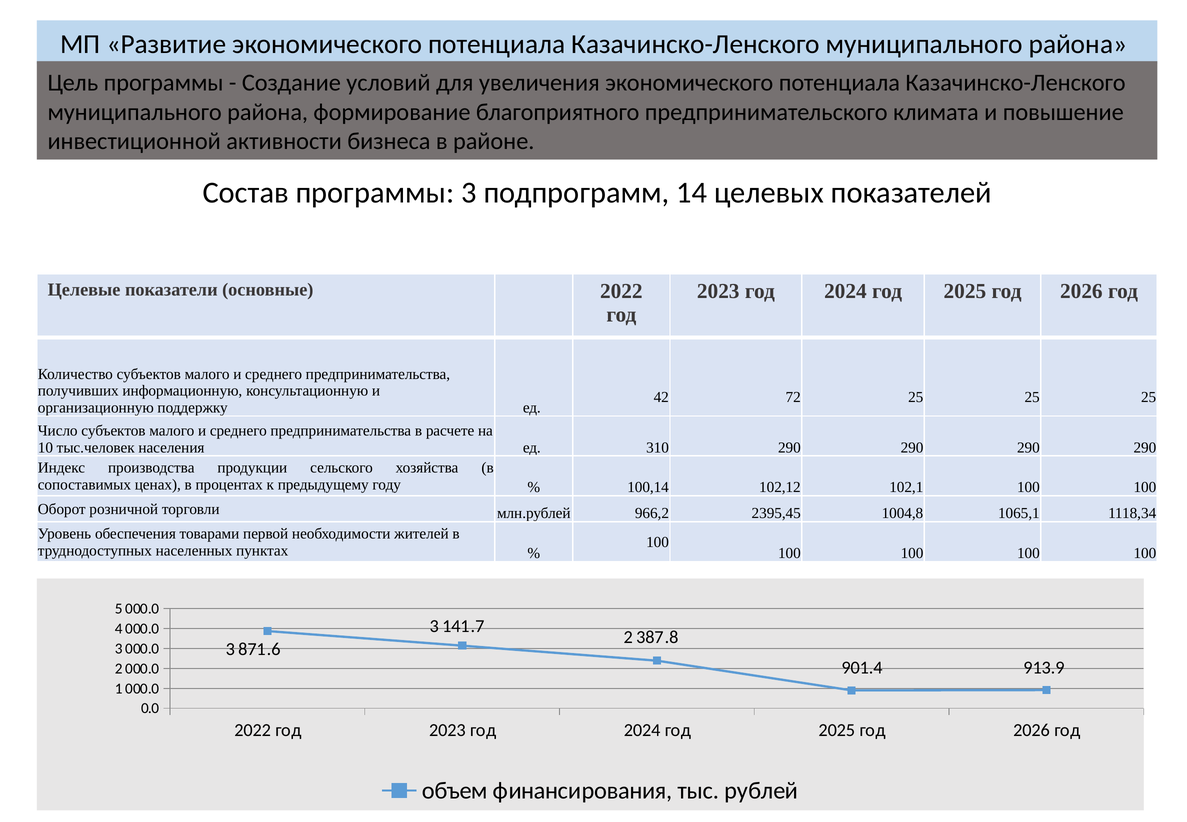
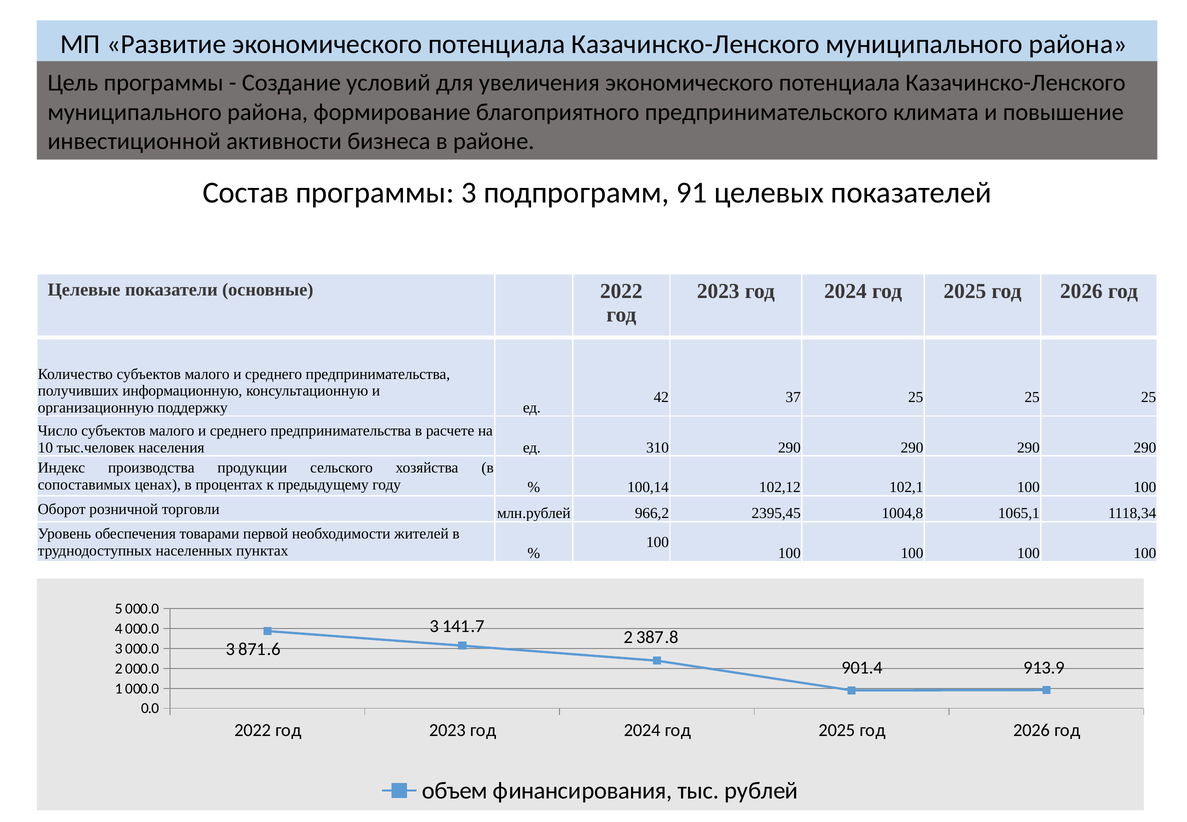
14: 14 -> 91 (692, 192)
72: 72 -> 37 (793, 397)
